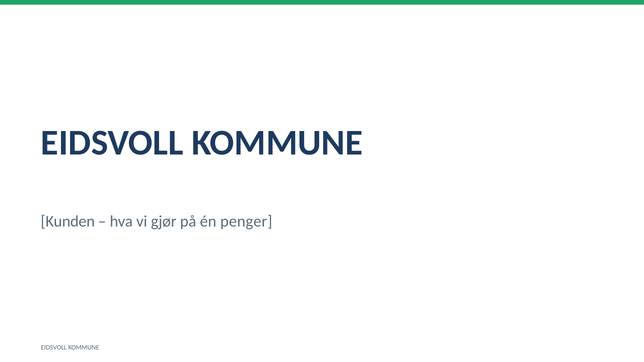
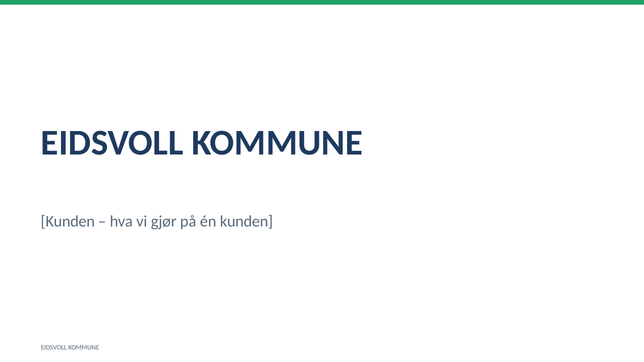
én penger: penger -> kunden (246, 222)
